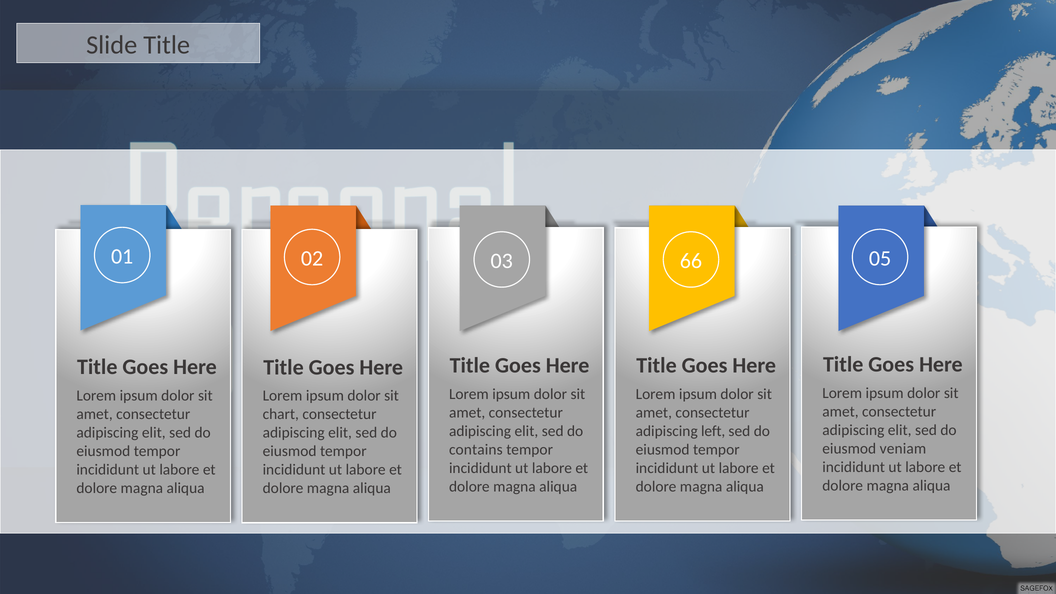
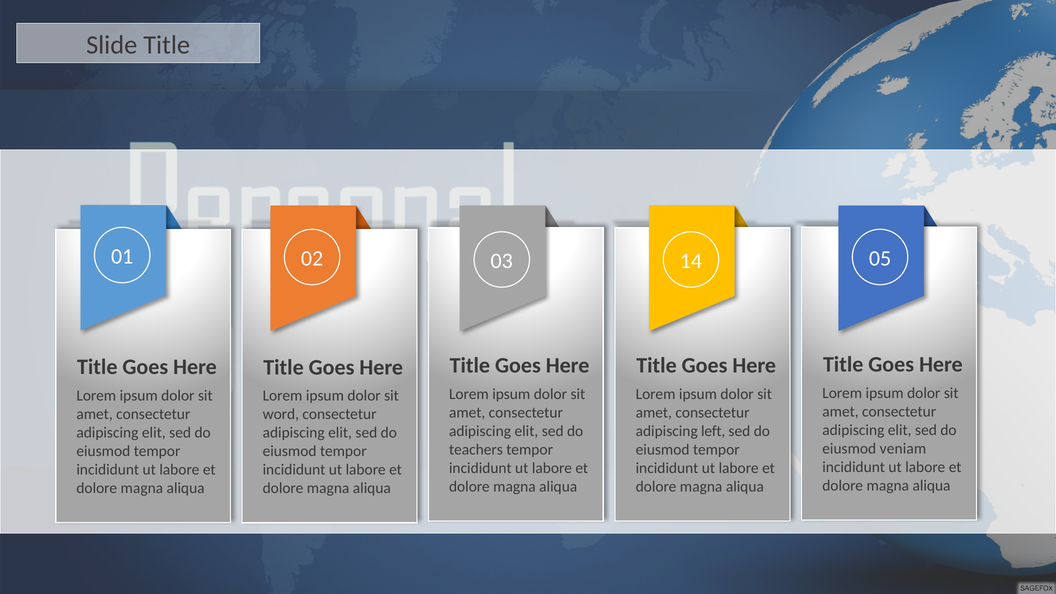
66: 66 -> 14 (691, 261)
chart: chart -> word (281, 414)
contains: contains -> teachers (476, 450)
